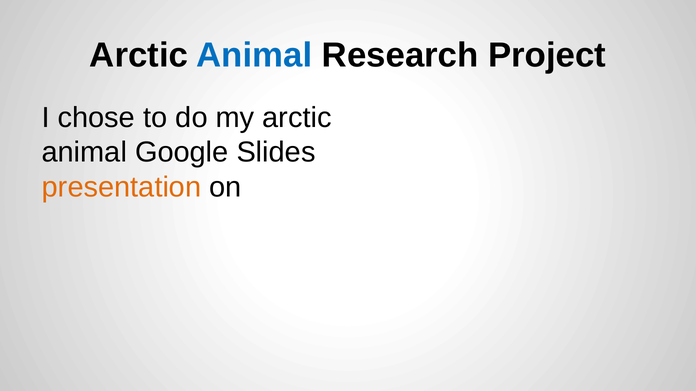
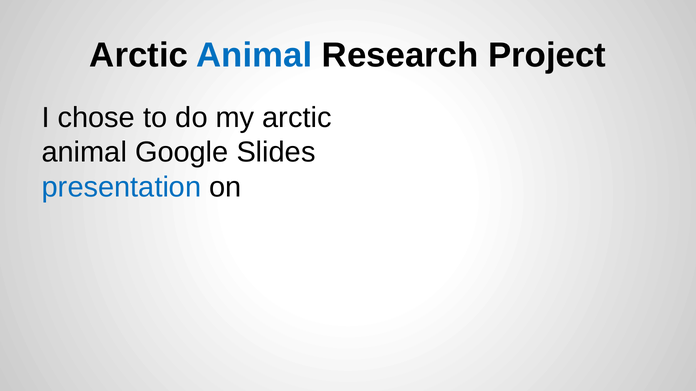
presentation colour: orange -> blue (121, 187)
